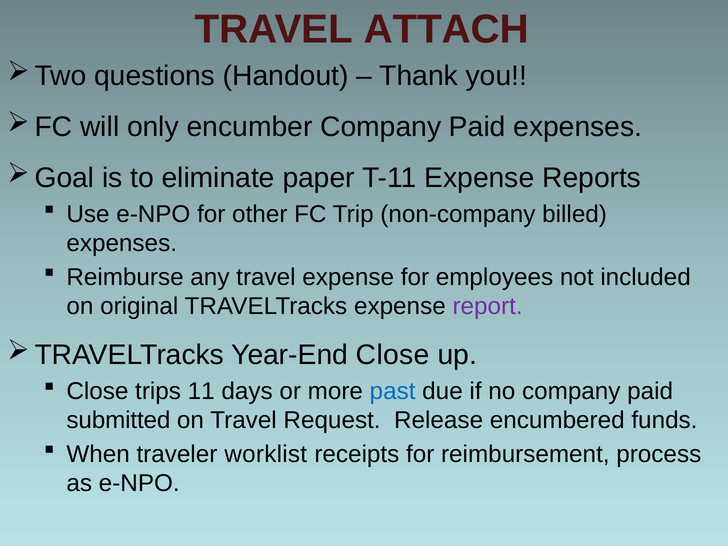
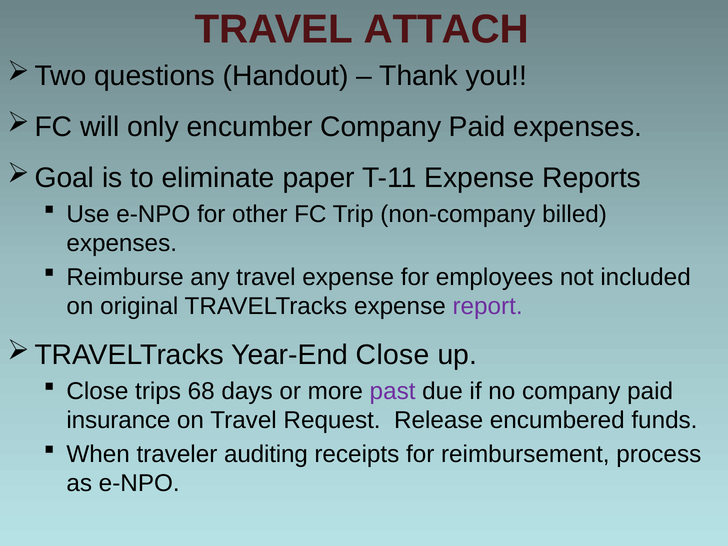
11: 11 -> 68 (201, 391)
past colour: blue -> purple (393, 391)
submitted: submitted -> insurance (118, 420)
worklist: worklist -> auditing (266, 454)
